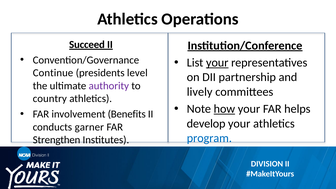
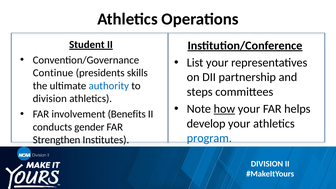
Succeed: Succeed -> Student (87, 45)
your underline: present -> none (217, 63)
level: level -> skills (137, 73)
authority colour: purple -> blue (109, 86)
lively: lively -> steps (200, 92)
country: country -> division (50, 99)
garner: garner -> gender (89, 127)
